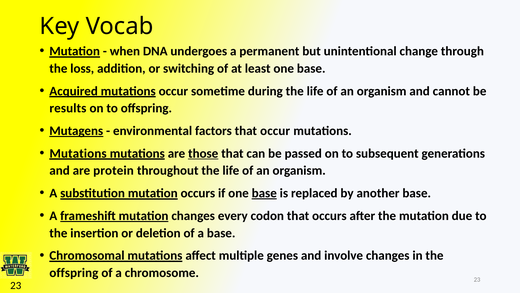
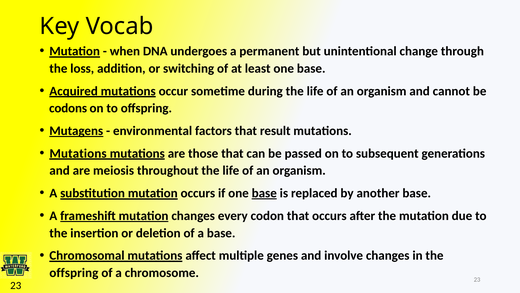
results: results -> codons (68, 108)
that occur: occur -> result (275, 131)
those underline: present -> none (203, 153)
protein: protein -> meiosis (114, 170)
